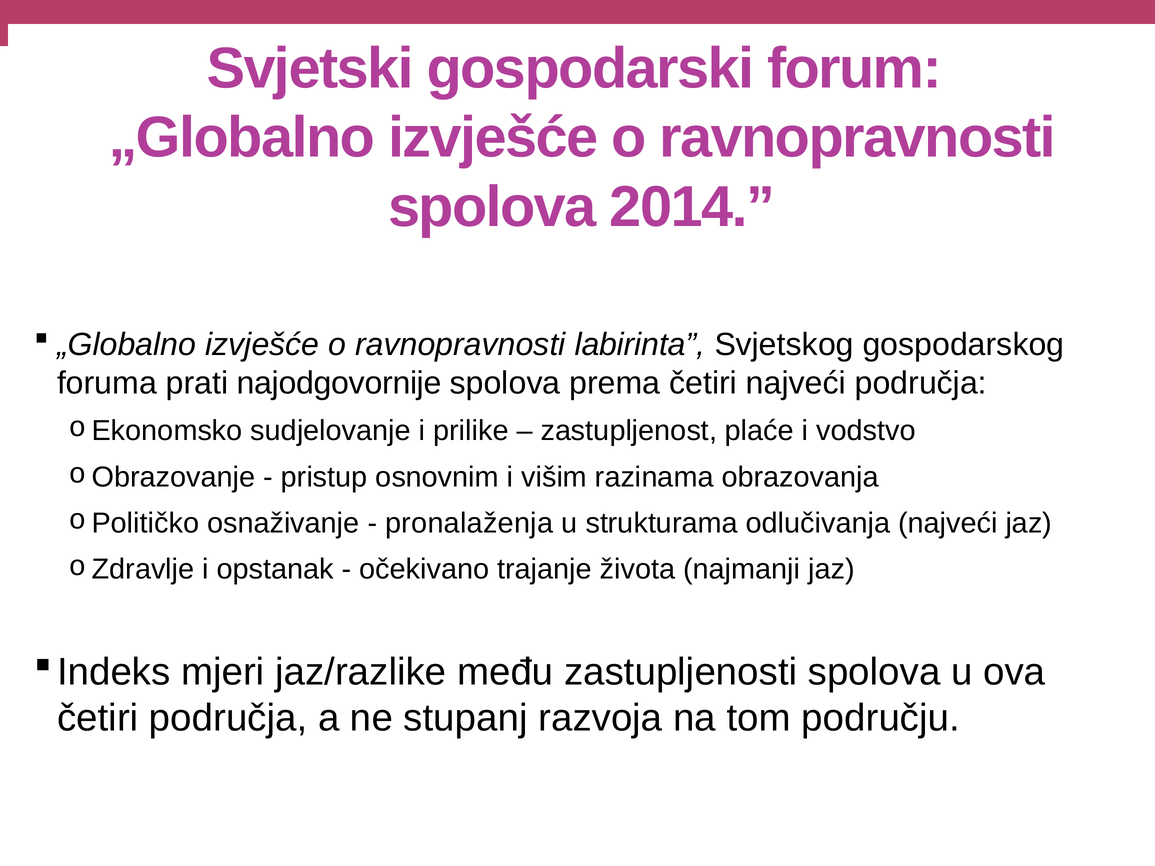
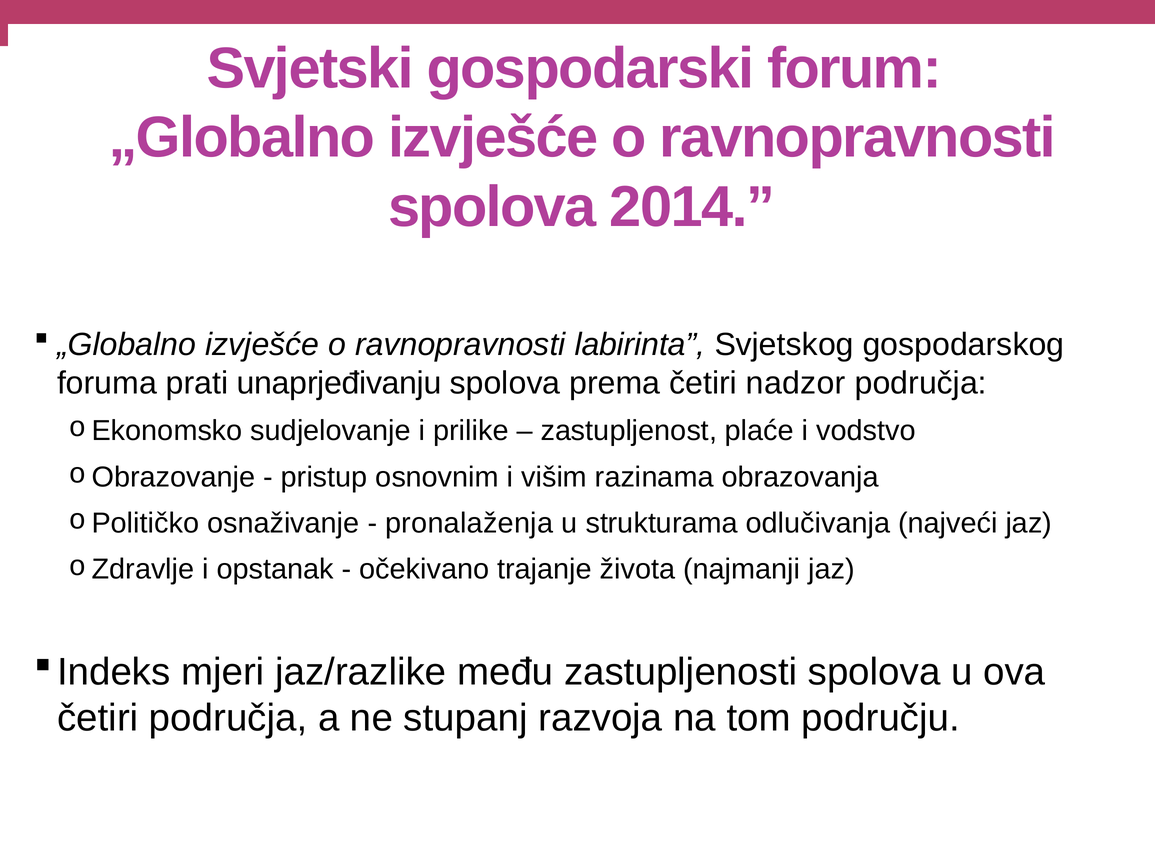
najodgovornije: najodgovornije -> unaprjeđivanju (339, 383)
četiri najveći: najveći -> nadzor (796, 383)
